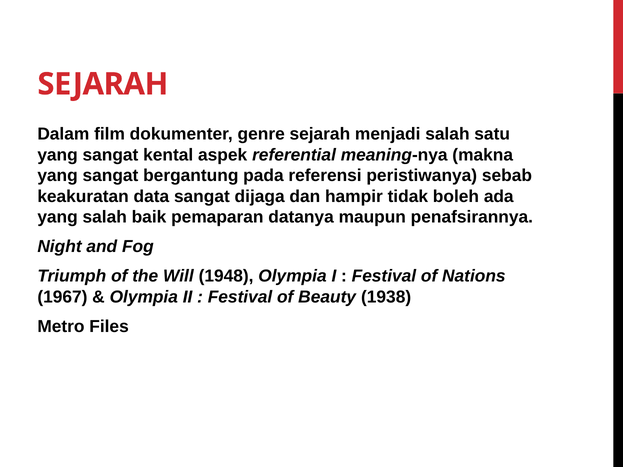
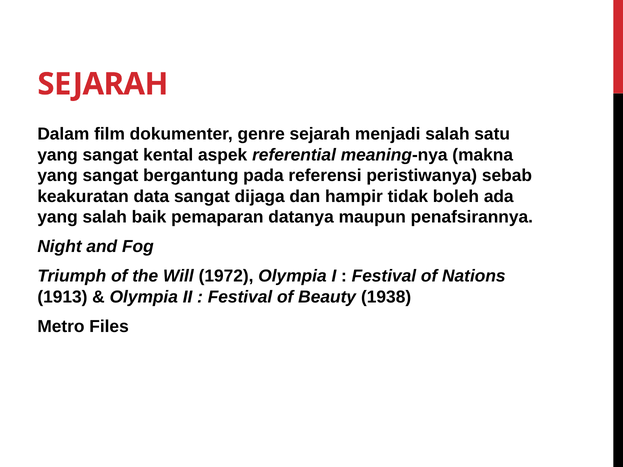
1948: 1948 -> 1972 (226, 276)
1967: 1967 -> 1913 (62, 297)
